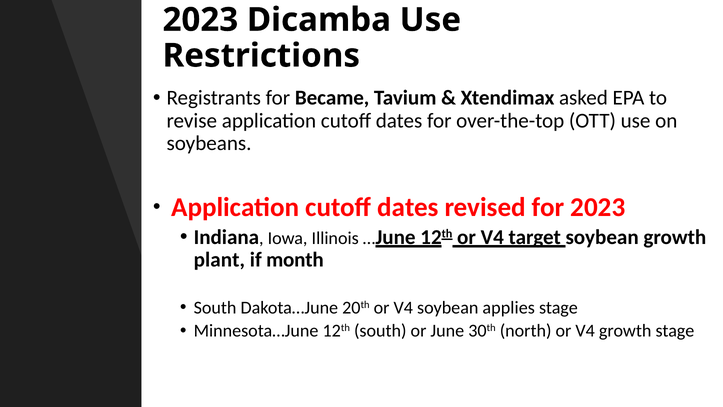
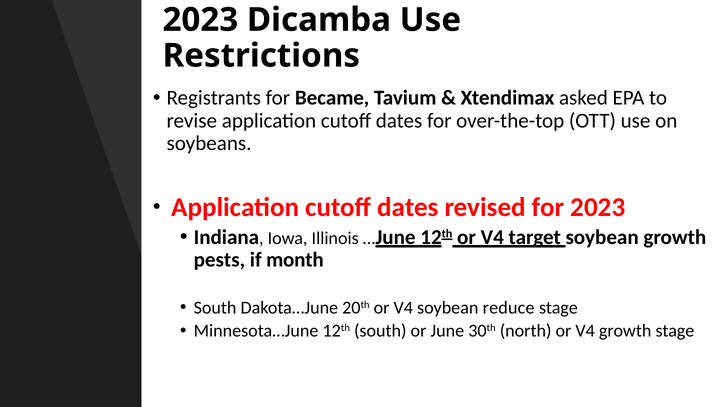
plant: plant -> pests (219, 260)
applies: applies -> reduce (509, 307)
